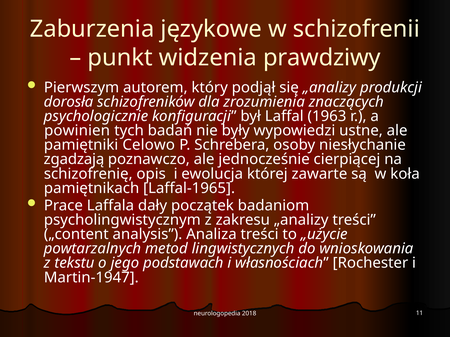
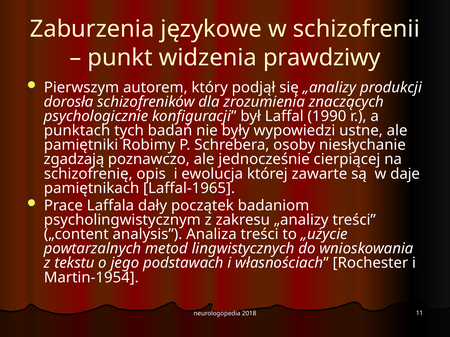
1963: 1963 -> 1990 (327, 116)
powinien: powinien -> punktach (77, 131)
Celowo: Celowo -> Robimy (149, 145)
koła: koła -> daje (405, 174)
Martin-1947: Martin-1947 -> Martin-1954 (91, 278)
